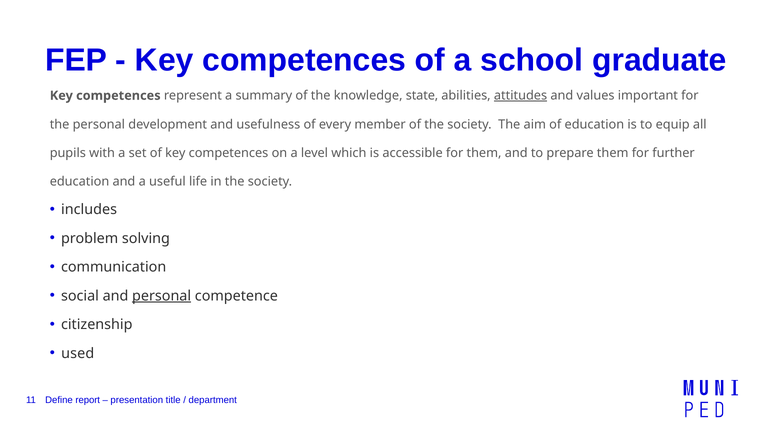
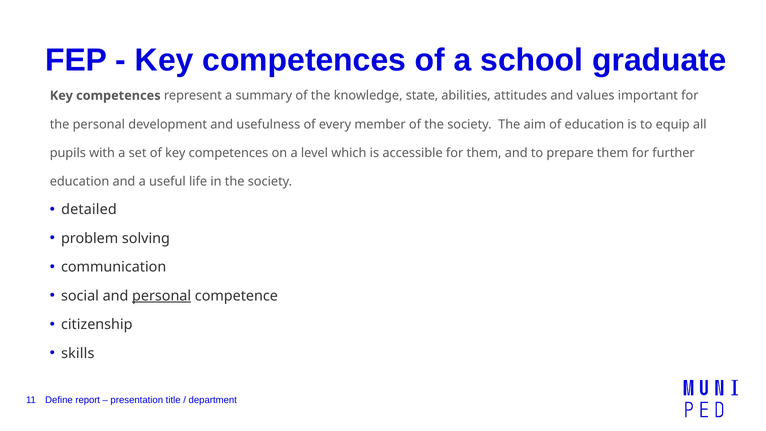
attitudes underline: present -> none (521, 96)
includes: includes -> detailed (89, 210)
used: used -> skills (78, 353)
